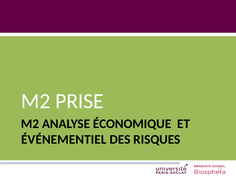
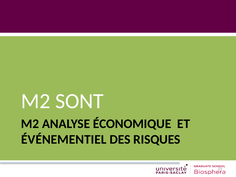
PRISE: PRISE -> SONT (79, 101)
